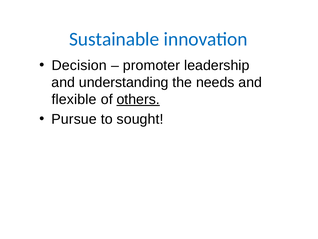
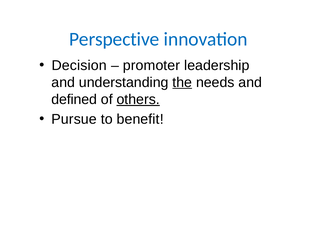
Sustainable: Sustainable -> Perspective (114, 39)
the underline: none -> present (182, 82)
flexible: flexible -> defined (74, 99)
sought: sought -> benefit (140, 119)
